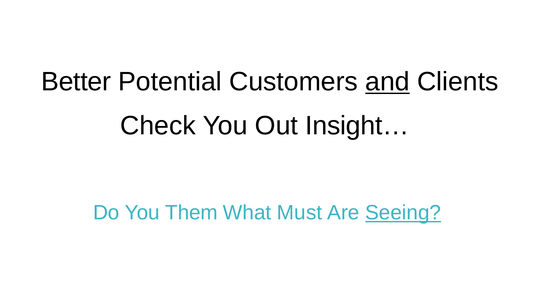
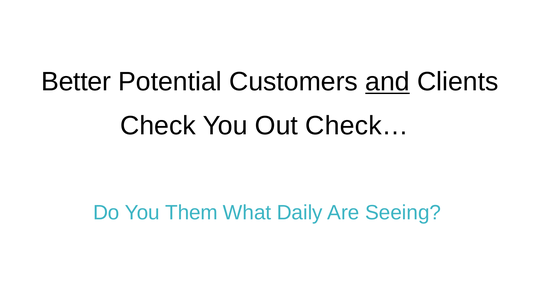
Insight…: Insight… -> Check… (357, 126)
Must: Must -> Daily (300, 213)
Seeing underline: present -> none (403, 213)
